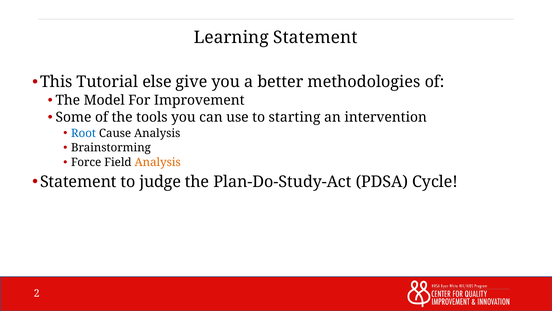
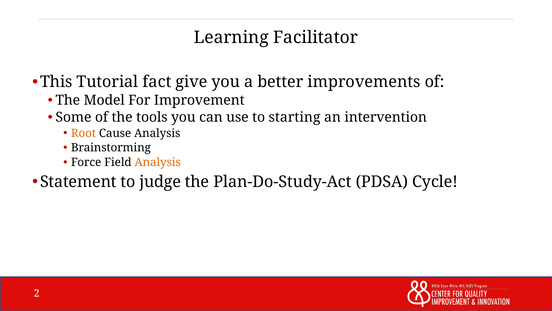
Learning Statement: Statement -> Facilitator (315, 37)
else: else -> fact (157, 82)
methodologies: methodologies -> improvements (364, 82)
Root colour: blue -> orange (84, 133)
